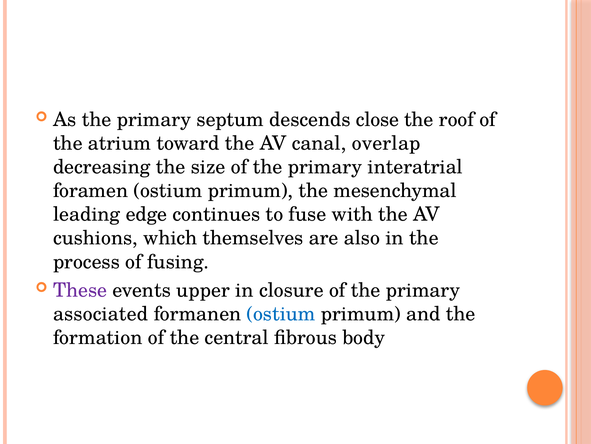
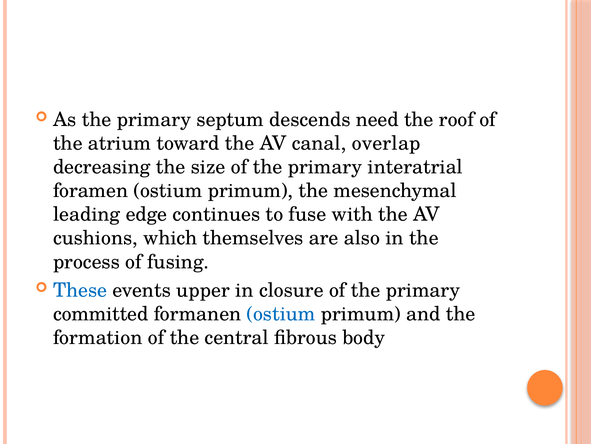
close: close -> need (377, 120)
These colour: purple -> blue (80, 290)
associated: associated -> committed (101, 314)
